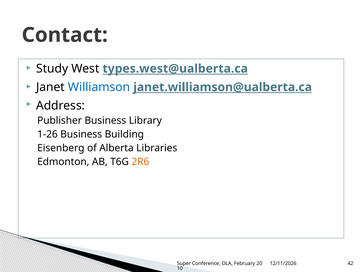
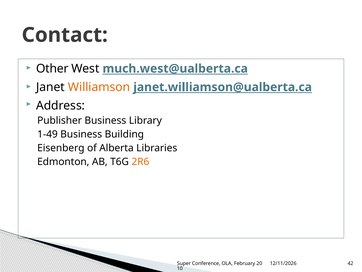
Study: Study -> Other (52, 69)
types.west@ualberta.ca: types.west@ualberta.ca -> much.west@ualberta.ca (175, 69)
Williamson colour: blue -> orange (99, 87)
1-26: 1-26 -> 1-49 (47, 134)
